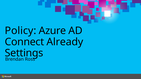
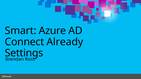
Policy: Policy -> Smart (21, 31)
